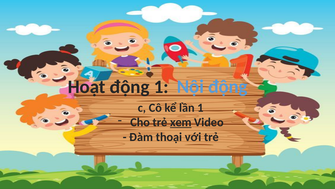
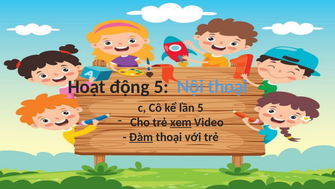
động 1: 1 -> 5 (161, 87)
Nội động: động -> thoại (228, 86)
lần 1: 1 -> 5 (201, 107)
Đàm underline: none -> present (141, 137)
